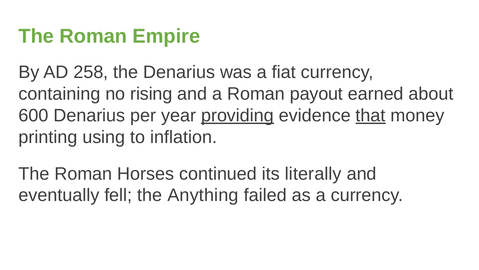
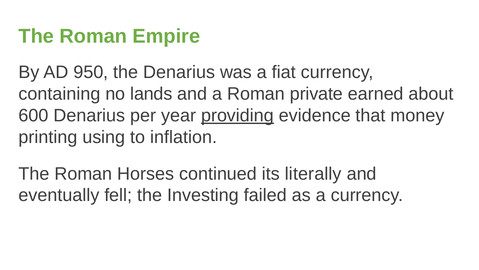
258: 258 -> 950 (91, 72)
rising: rising -> lands (151, 94)
payout: payout -> private (316, 94)
that underline: present -> none (371, 115)
Anything: Anything -> Investing (203, 195)
